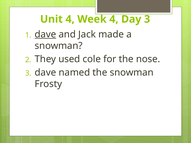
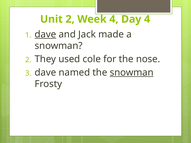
Unit 4: 4 -> 2 (70, 19)
Day 3: 3 -> 4 (147, 19)
snowman underline: none -> present (132, 73)
